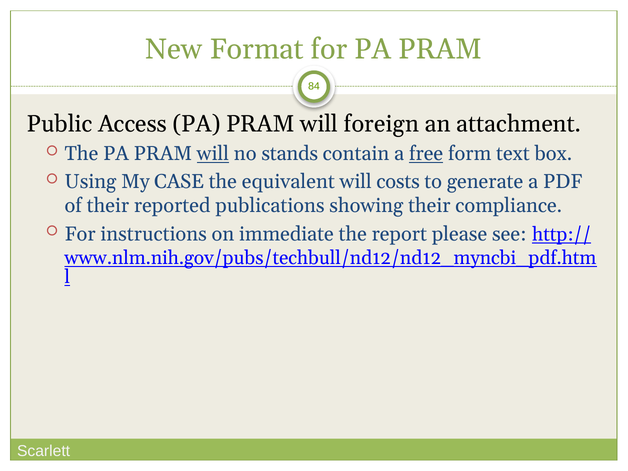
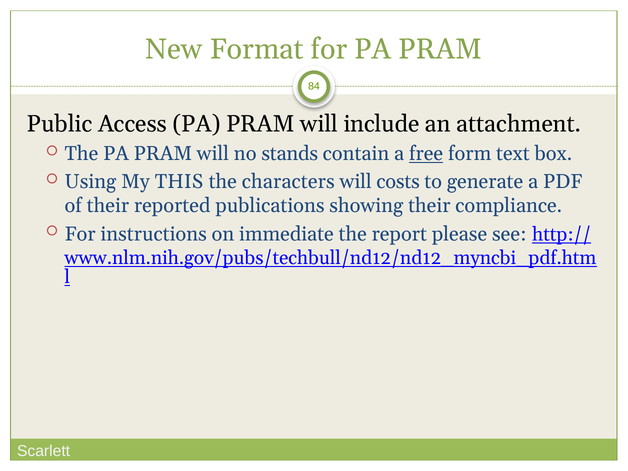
foreign: foreign -> include (382, 124)
will underline: present -> none (213, 154)
CASE: CASE -> THIS (179, 182)
equivalent: equivalent -> characters (288, 182)
